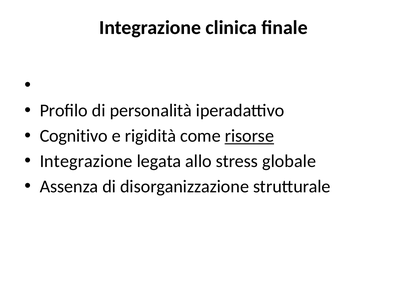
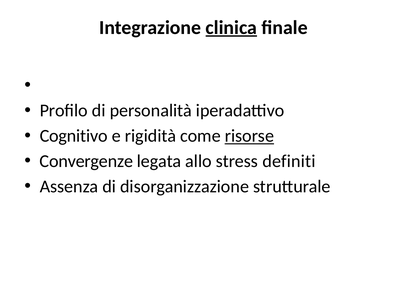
clinica underline: none -> present (231, 28)
Integrazione: Integrazione -> Convergenze (86, 161)
globale: globale -> definiti (289, 161)
